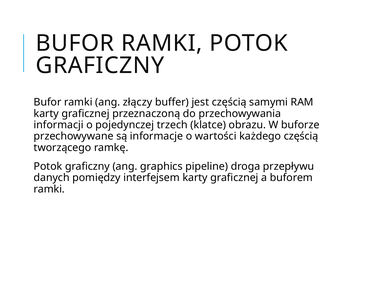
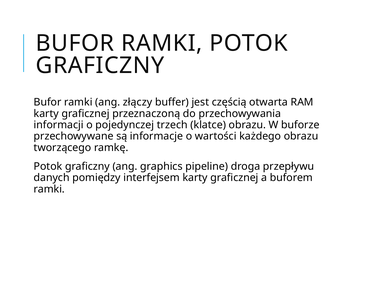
samymi: samymi -> otwarta (269, 102)
każdego częścią: częścią -> obrazu (301, 136)
